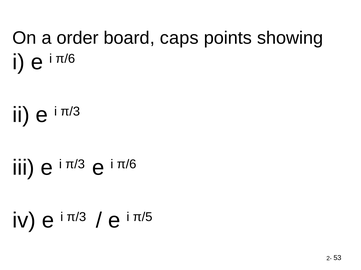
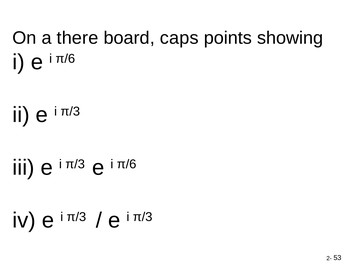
order: order -> there (78, 38)
π/5: π/5 -> π/3 (143, 217)
